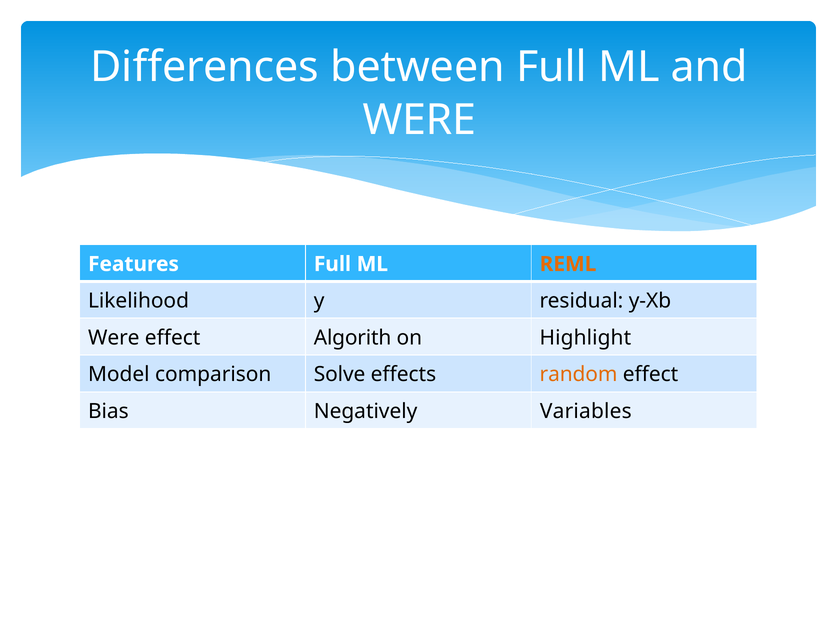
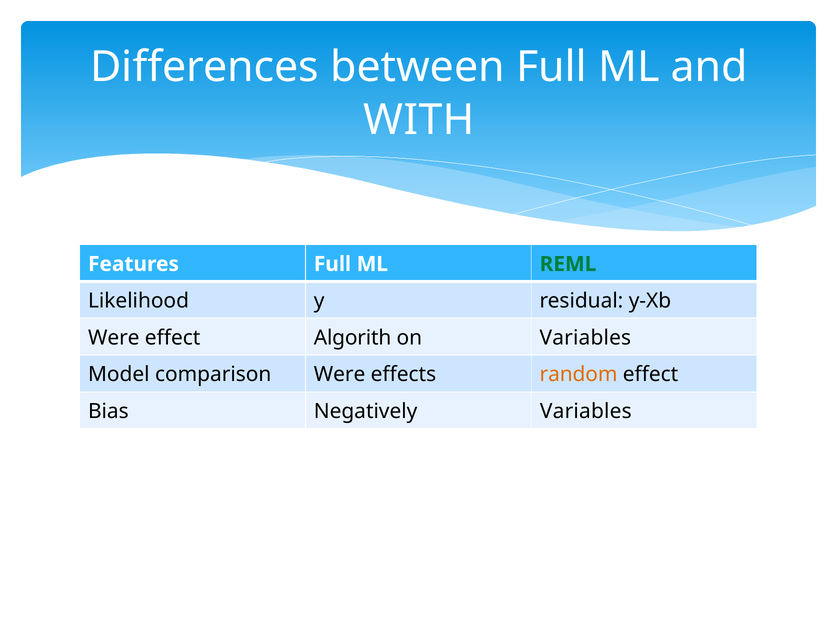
WERE: WERE -> WITH (419, 120)
REML colour: orange -> green (568, 264)
on Highlight: Highlight -> Variables (585, 338)
comparison Solve: Solve -> Were (340, 375)
